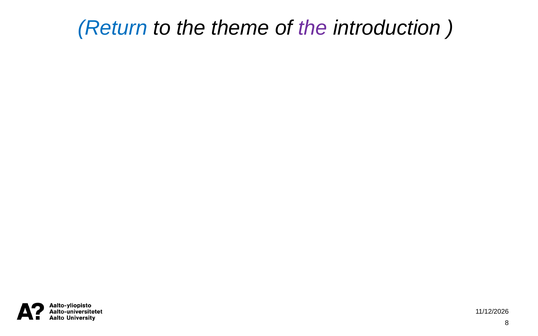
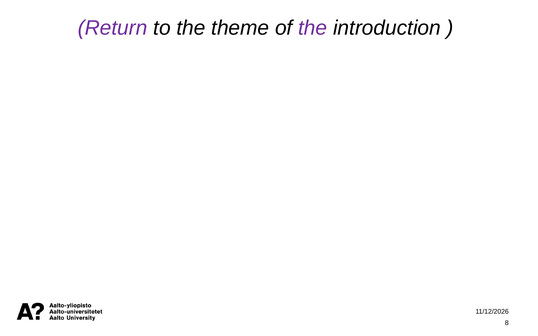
Return colour: blue -> purple (113, 28)
